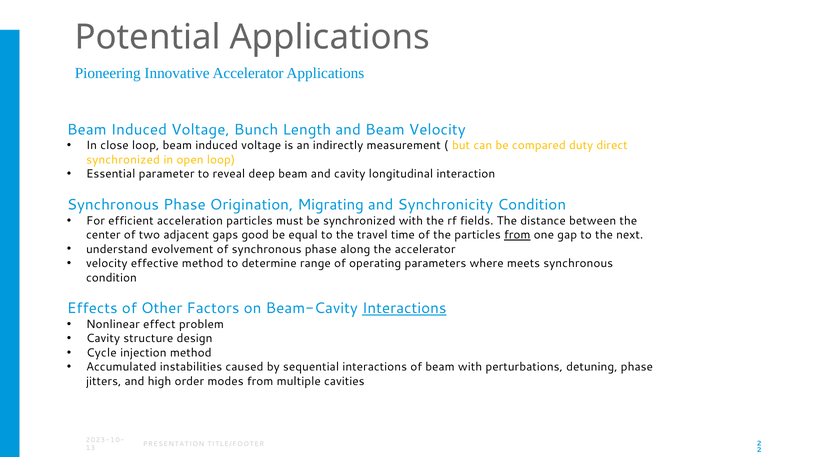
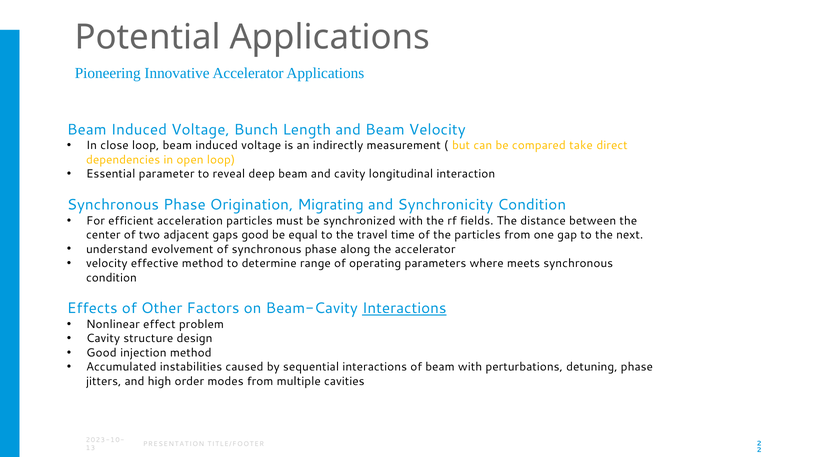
duty: duty -> take (581, 146)
synchronized: synchronized -> dependencies (123, 160)
from underline: present -> none (517, 235)
Cycle: Cycle -> Good (101, 353)
